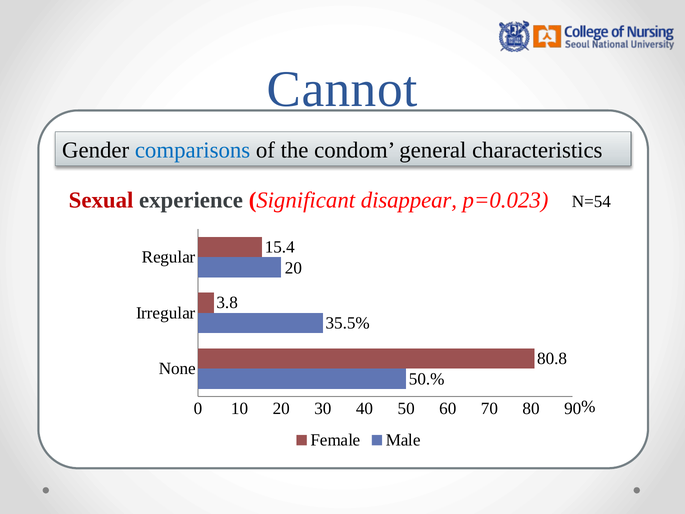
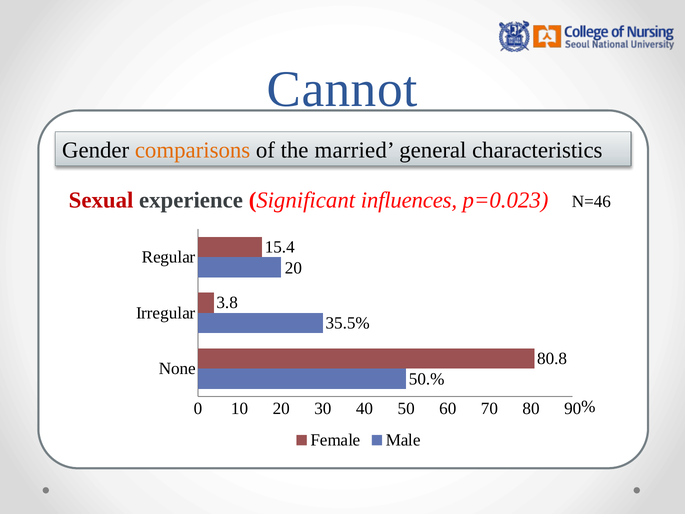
comparisons colour: blue -> orange (193, 150)
condom: condom -> married (355, 150)
disappear: disappear -> influences (409, 200)
N=54: N=54 -> N=46 (591, 202)
